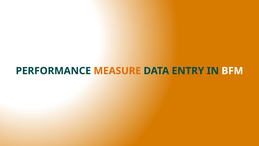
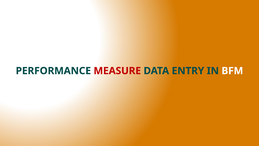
MEASURE colour: orange -> red (117, 71)
